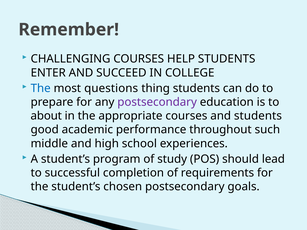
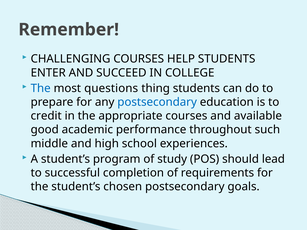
postsecondary colour: purple -> blue (157, 102)
about: about -> credit (46, 116)
and students: students -> available (258, 116)
